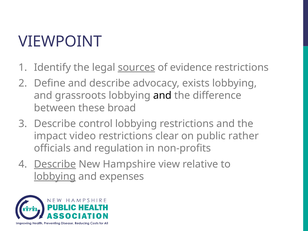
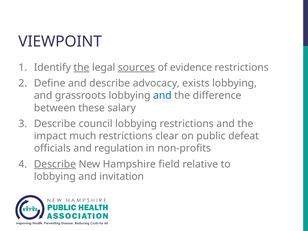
the underline: none -> present (81, 67)
and colour: black -> blue (162, 96)
broad: broad -> salary (122, 108)
control: control -> council (96, 124)
video: video -> much (83, 136)
rather: rather -> defeat (244, 136)
view: view -> field (169, 164)
lobbying underline: present -> none (55, 176)
expenses: expenses -> invitation (122, 176)
